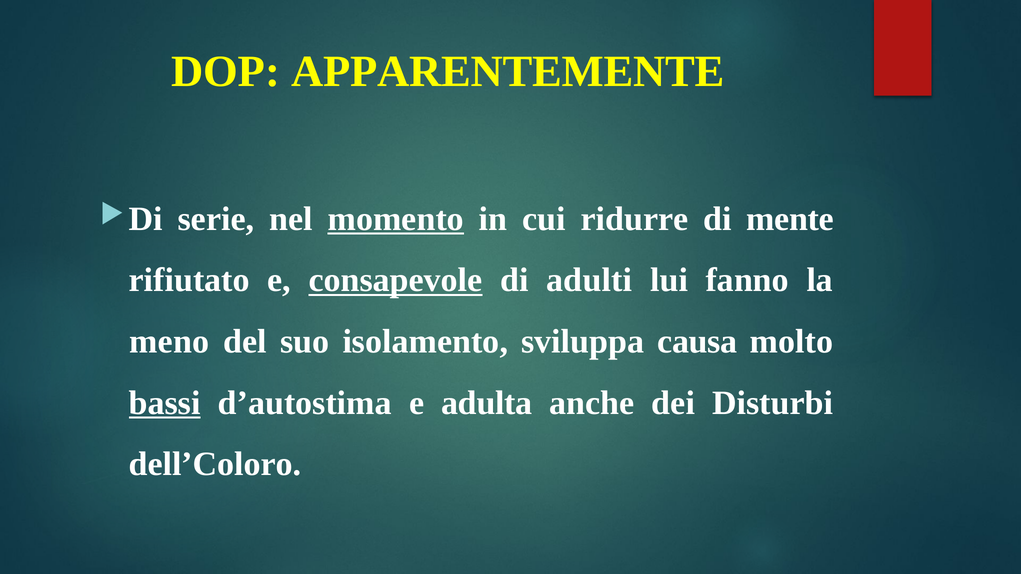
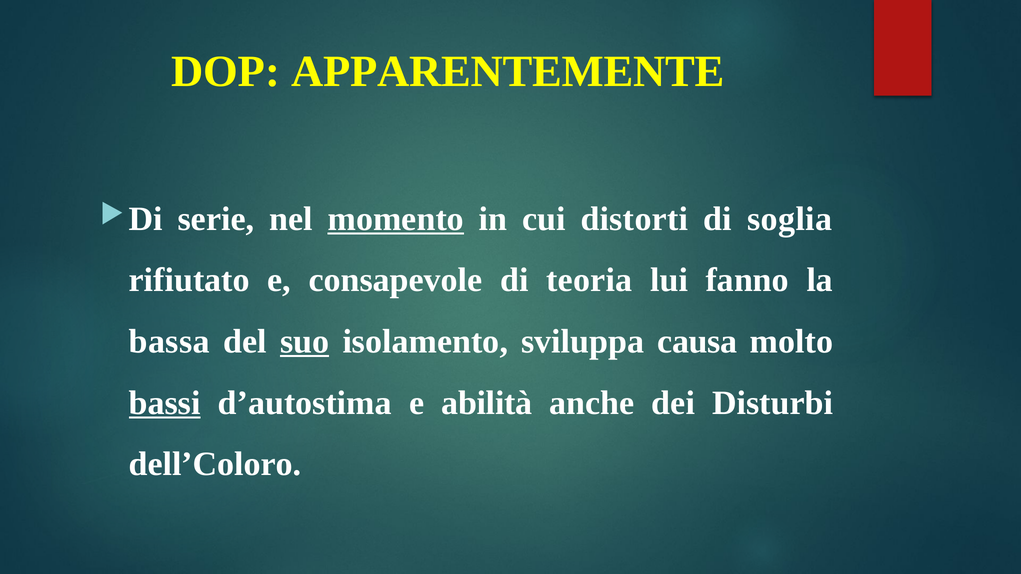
ridurre: ridurre -> distorti (634, 219)
mente: mente -> soglia (790, 219)
consapevole underline: present -> none (396, 280)
adulti: adulti -> teoria (589, 280)
meno: meno -> bassa (169, 342)
suo underline: none -> present (305, 342)
adulta: adulta -> abilità (487, 403)
